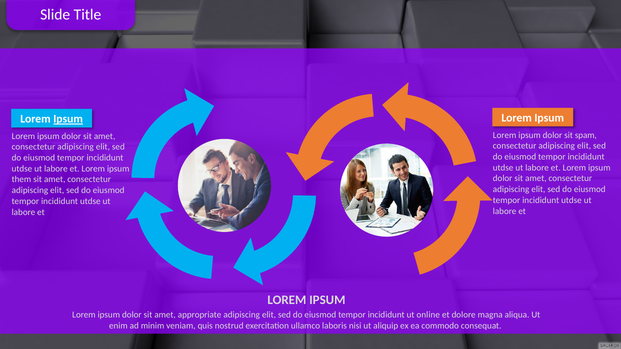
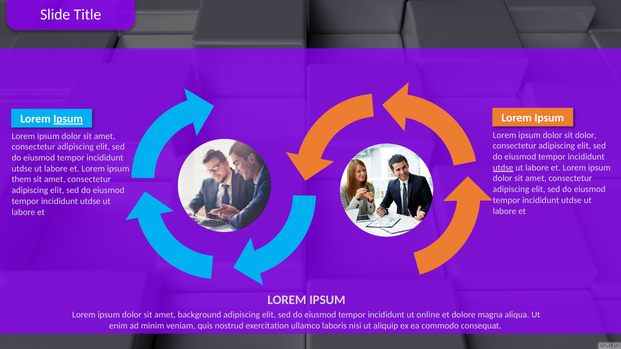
sit spam: spam -> dolor (586, 135)
utdse underline: none -> present (503, 168)
appropriate: appropriate -> background (200, 315)
